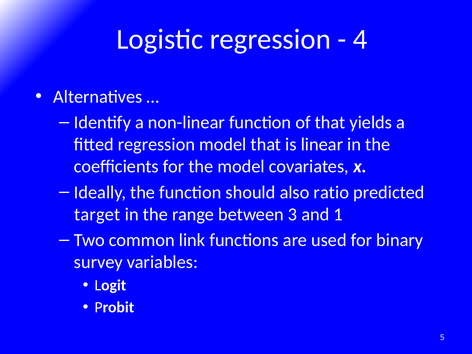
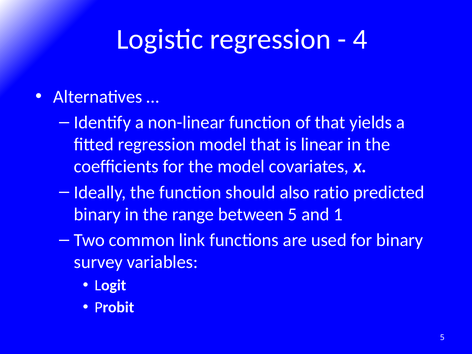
target: target -> binary (97, 214)
between 3: 3 -> 5 (293, 214)
